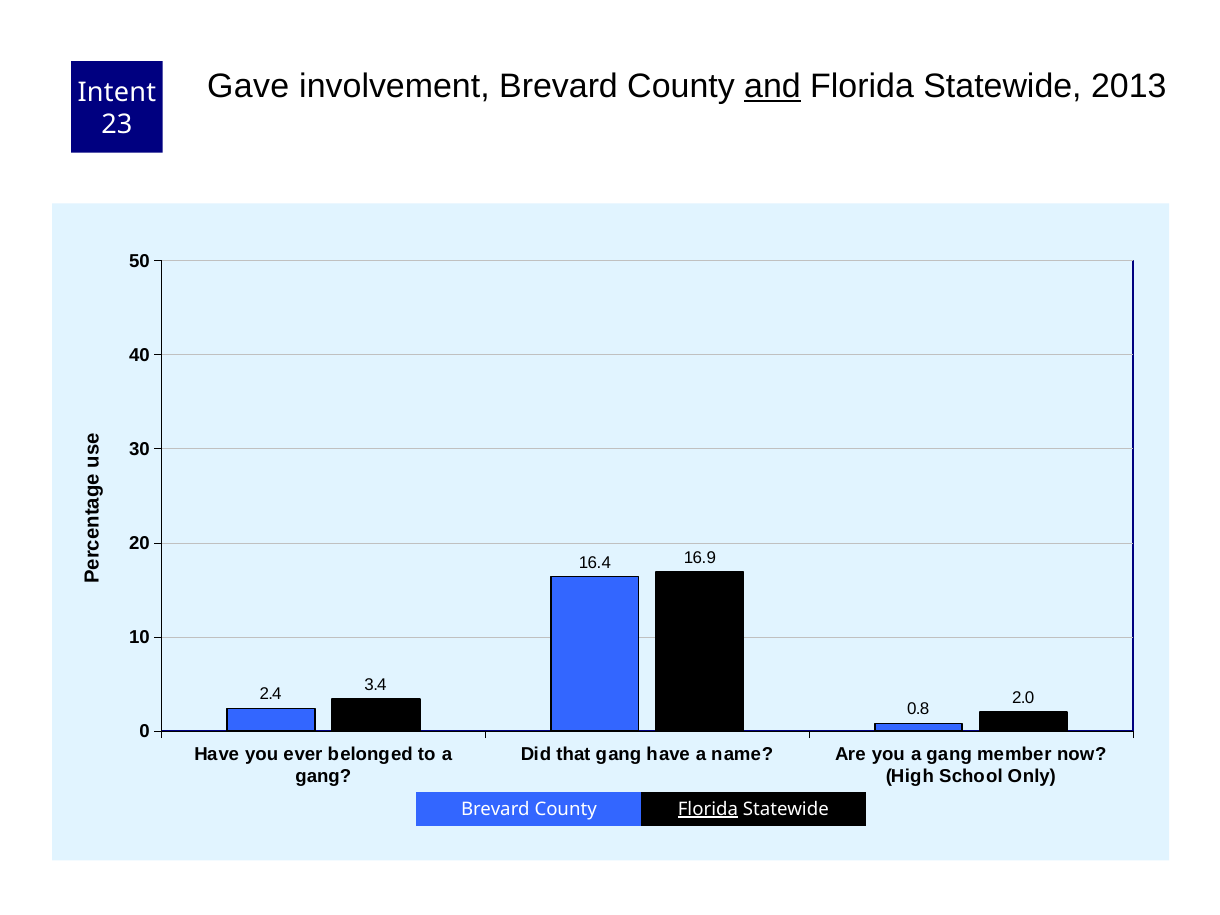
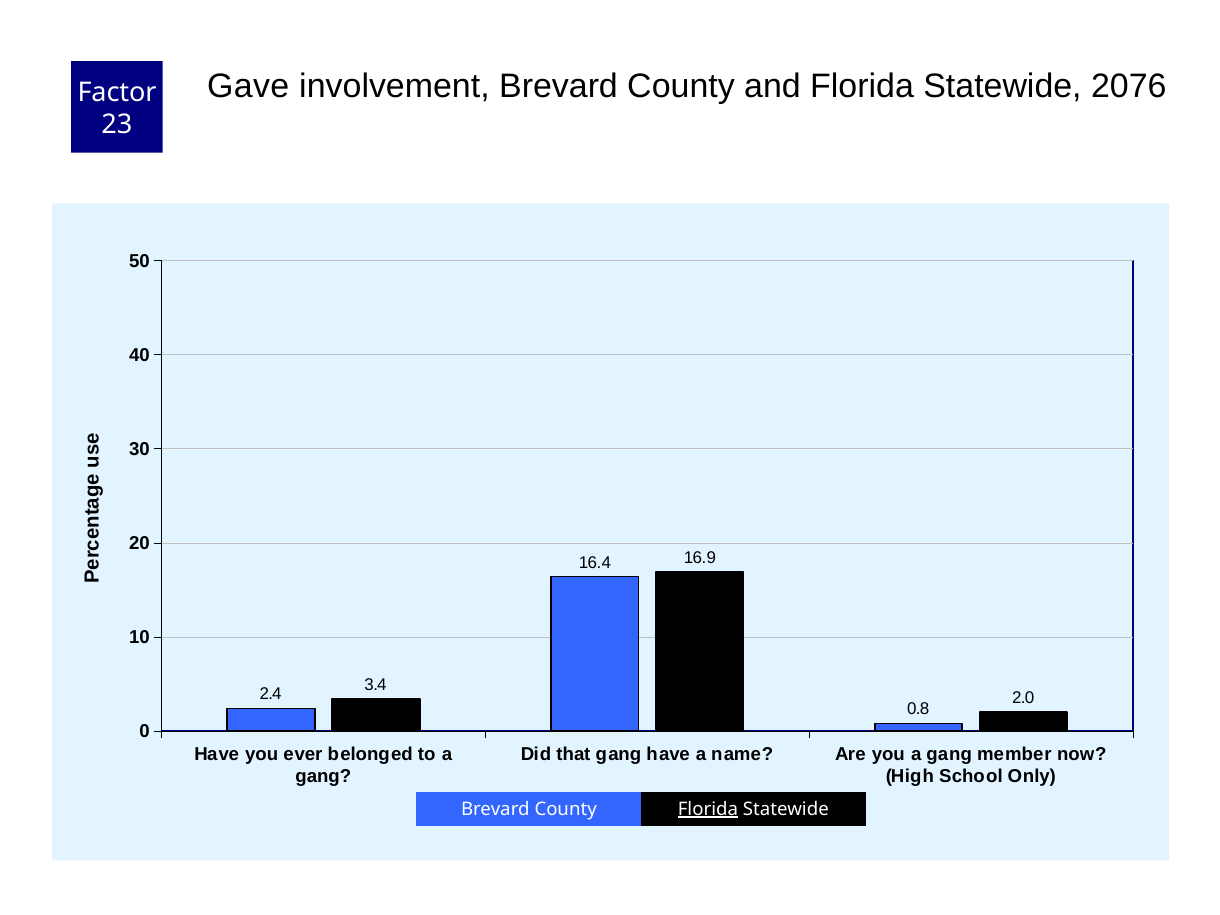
and underline: present -> none (773, 87)
2013: 2013 -> 2076 (1129, 87)
Intent: Intent -> Factor (117, 92)
